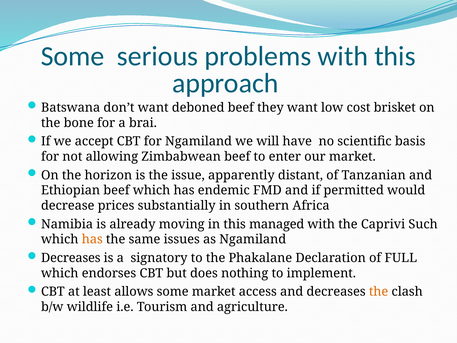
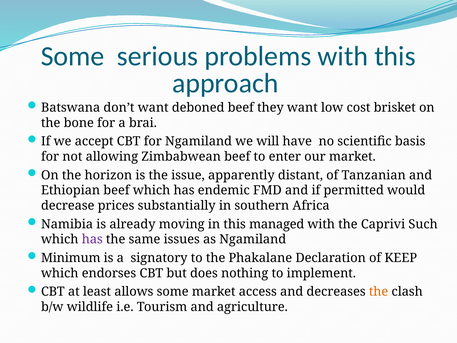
has colour: orange -> purple (92, 239)
Decreases: Decreases -> Minimum (71, 258)
FULL: FULL -> KEEP (401, 258)
